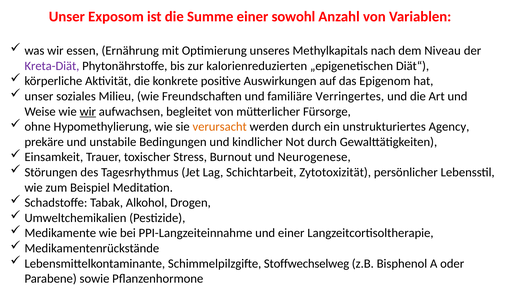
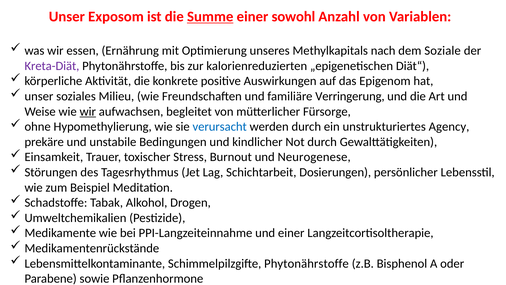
Summe underline: none -> present (210, 17)
Niveau: Niveau -> Soziale (443, 51)
Verringertes: Verringertes -> Verringerung (350, 96)
verursacht colour: orange -> blue (220, 127)
Zytotoxizität: Zytotoxizität -> Dosierungen (335, 172)
Schimmelpilzgifte Stoffwechselweg: Stoffwechselweg -> Phytonährstoffe (306, 263)
